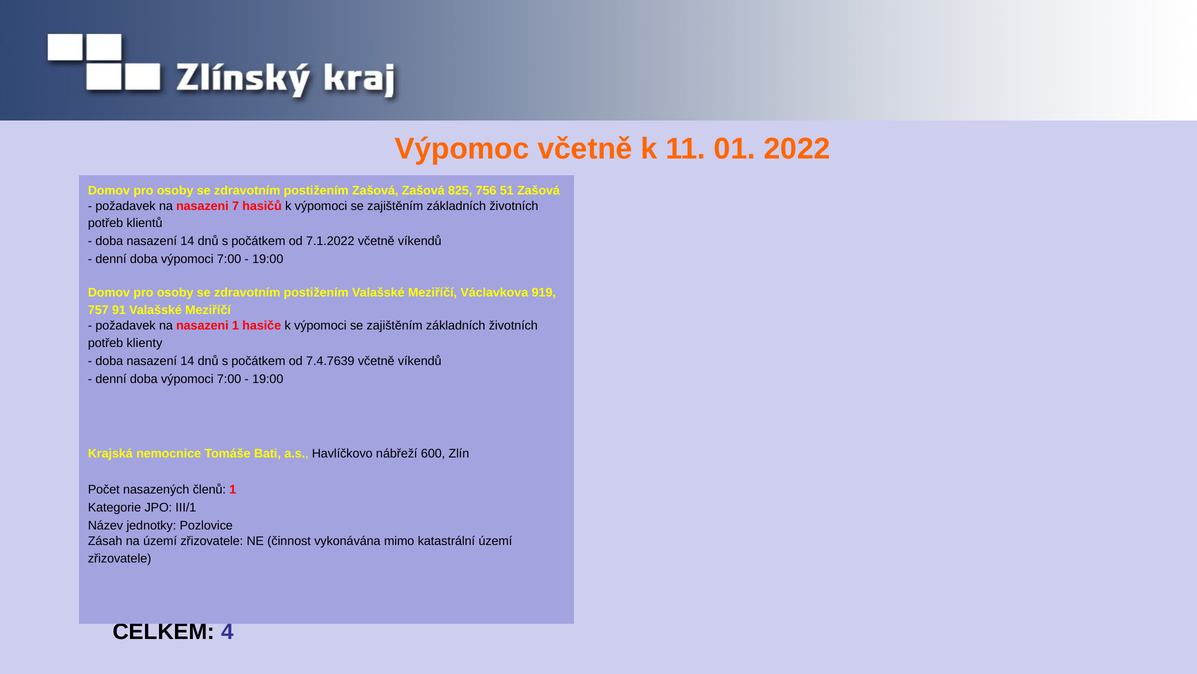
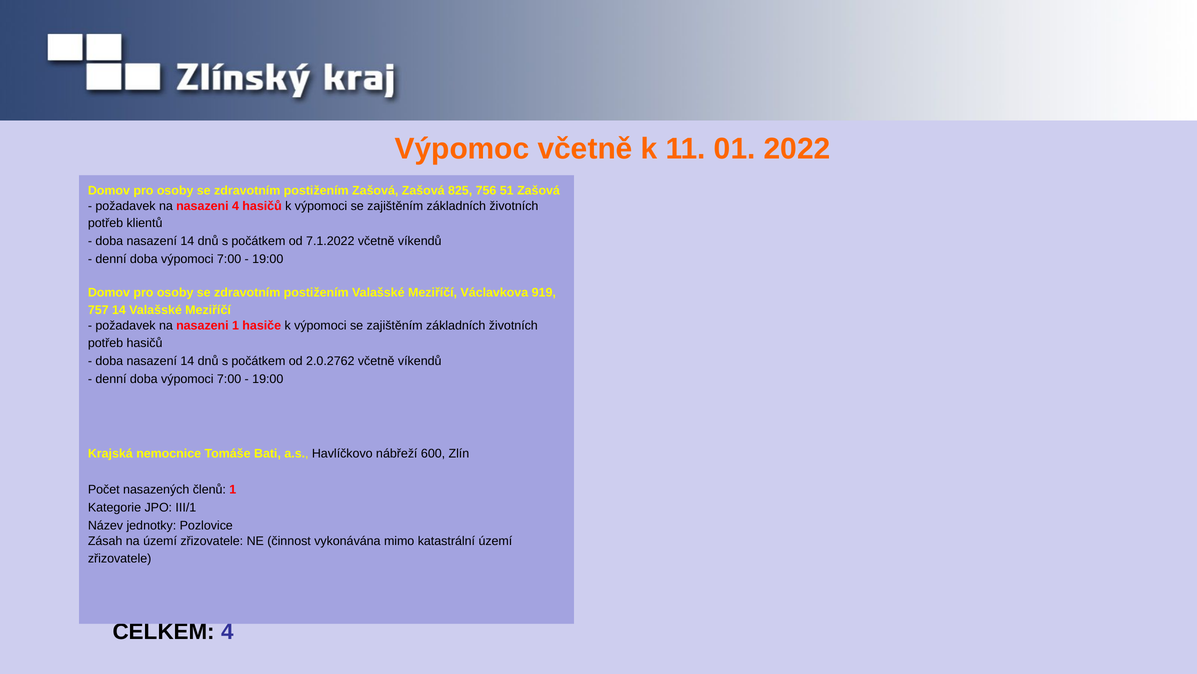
nasazeni 7: 7 -> 4 (235, 206)
757 91: 91 -> 14 (119, 310)
potřeb klienty: klienty -> hasičů (145, 343)
7.4.7639: 7.4.7639 -> 2.0.2762 (330, 361)
